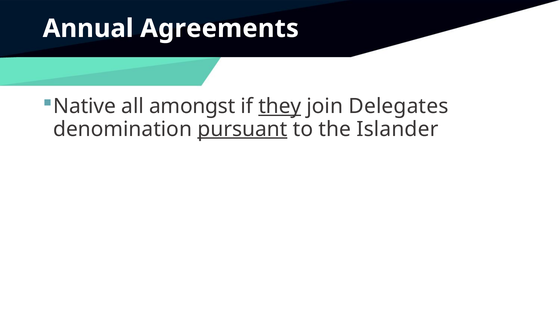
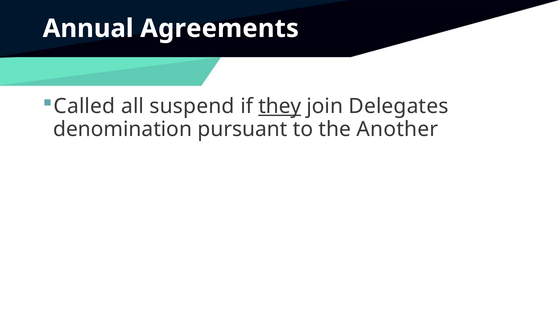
Native: Native -> Called (84, 106)
amongst: amongst -> suspend (192, 106)
pursuant underline: present -> none (242, 129)
Islander: Islander -> Another (397, 129)
